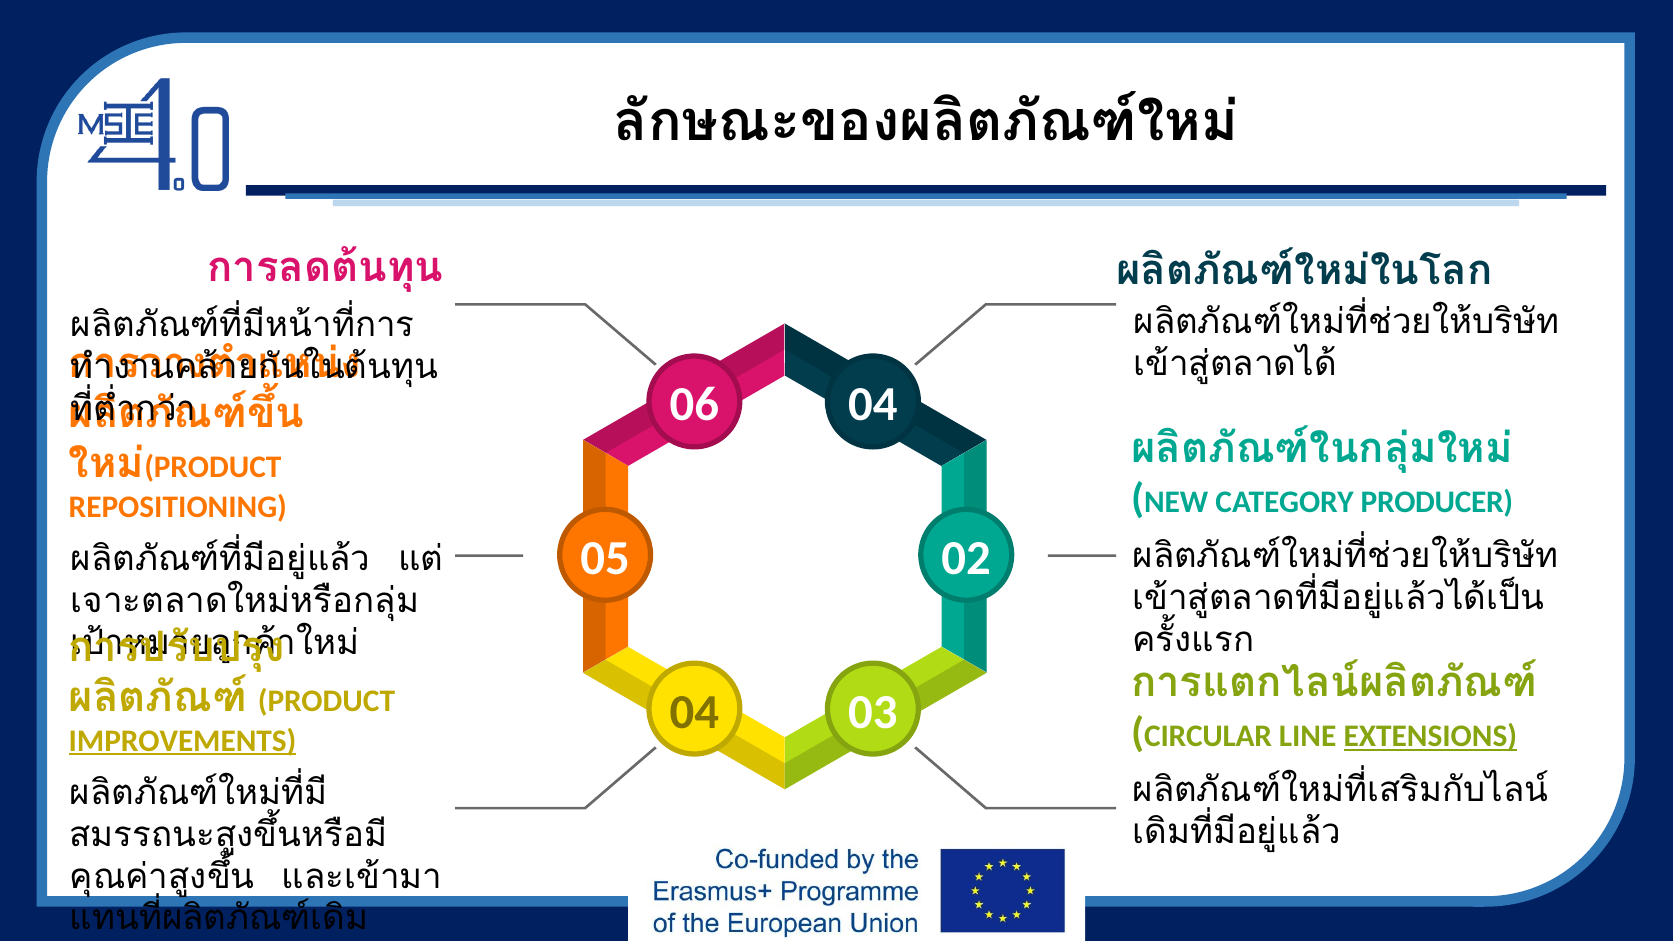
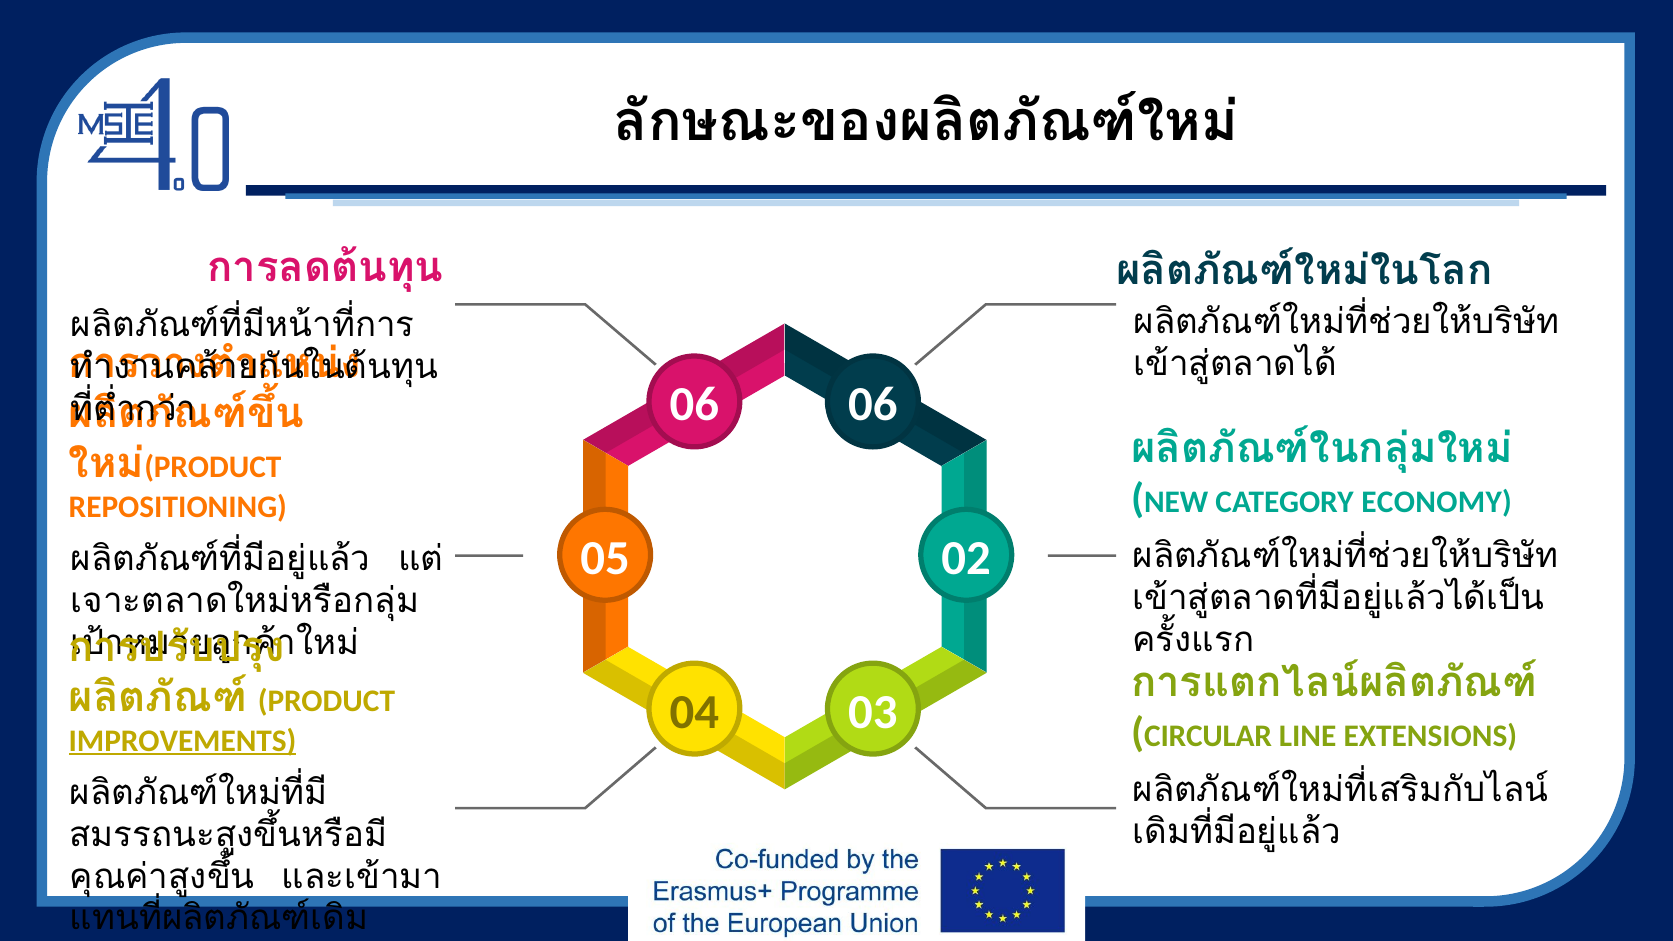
06 04: 04 -> 06 (873, 405)
PRODUCER: PRODUCER -> ECONOMY (1437, 502)
EXTENSIONS underline: present -> none (1430, 736)
